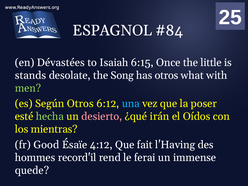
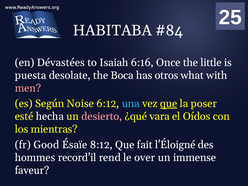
ESPAGNOL: ESPAGNOL -> HABITABA (112, 31)
6:15: 6:15 -> 6:16 (142, 62)
stands: stands -> puesta (31, 75)
Song: Song -> Boca (122, 75)
men colour: light green -> pink (28, 88)
Según Otros: Otros -> Noise (80, 104)
que underline: none -> present (169, 104)
hecha colour: light green -> white (50, 116)
irán: irán -> vara (160, 116)
4:12: 4:12 -> 8:12 (101, 145)
l'Having: l'Having -> l'Éloigné (175, 145)
ferai: ferai -> over (145, 158)
quede: quede -> faveur (32, 170)
